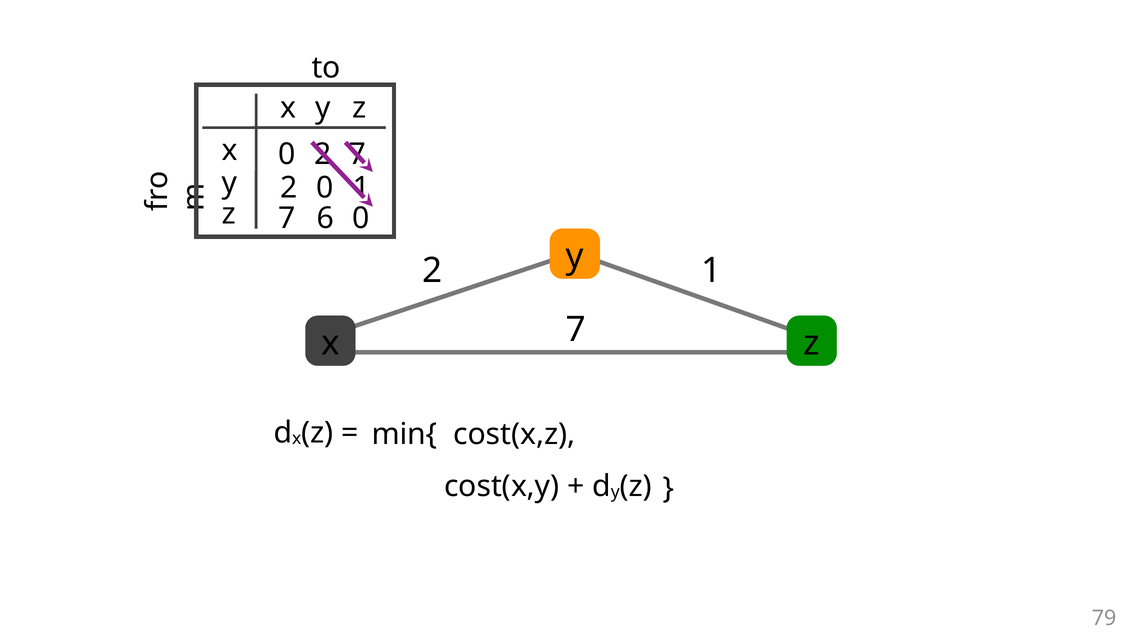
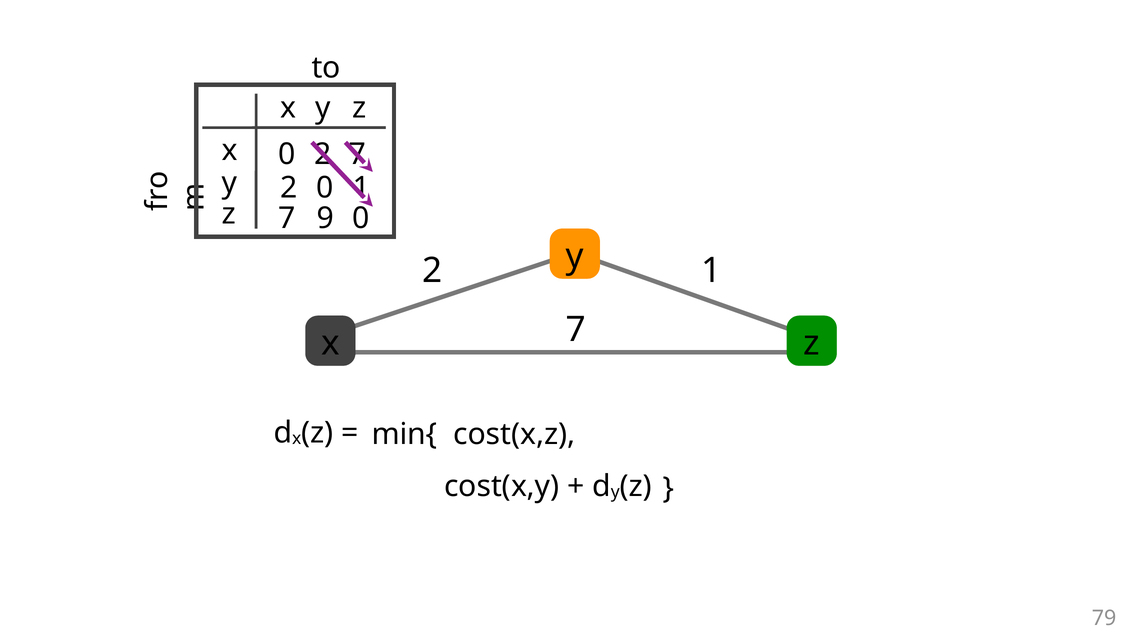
6: 6 -> 9 (326, 218)
